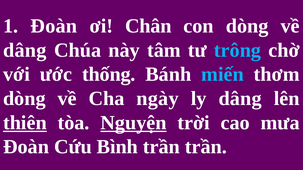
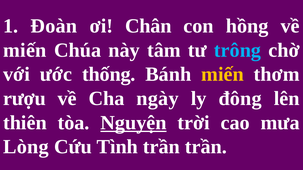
con dòng: dòng -> hồng (247, 26)
dâng: dâng -> miến (25, 50)
miến colour: light blue -> yellow (223, 75)
dòng: dòng -> rượu (24, 99)
ly dâng: dâng -> đông (240, 99)
thiên underline: present -> none (25, 123)
Đoàn: Đoàn -> Lòng (26, 147)
Bình: Bình -> Tình (117, 147)
